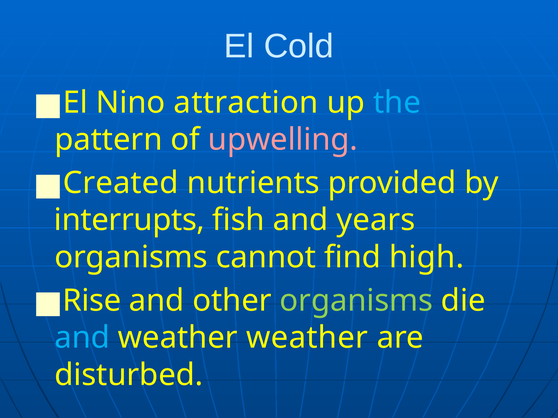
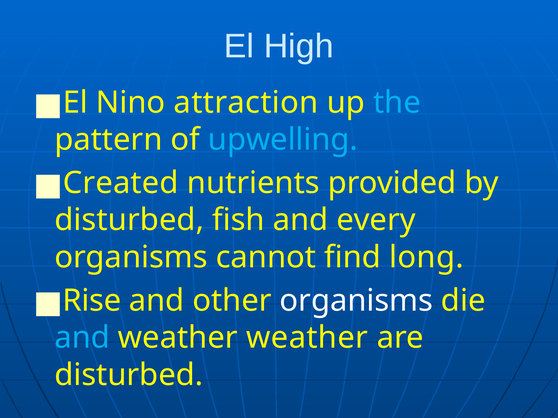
Cold: Cold -> High (299, 46)
upwelling colour: pink -> light blue (283, 140)
interrupts: interrupts -> disturbed (129, 220)
years: years -> every (376, 220)
high: high -> long (427, 258)
organisms colour: light green -> white (356, 301)
